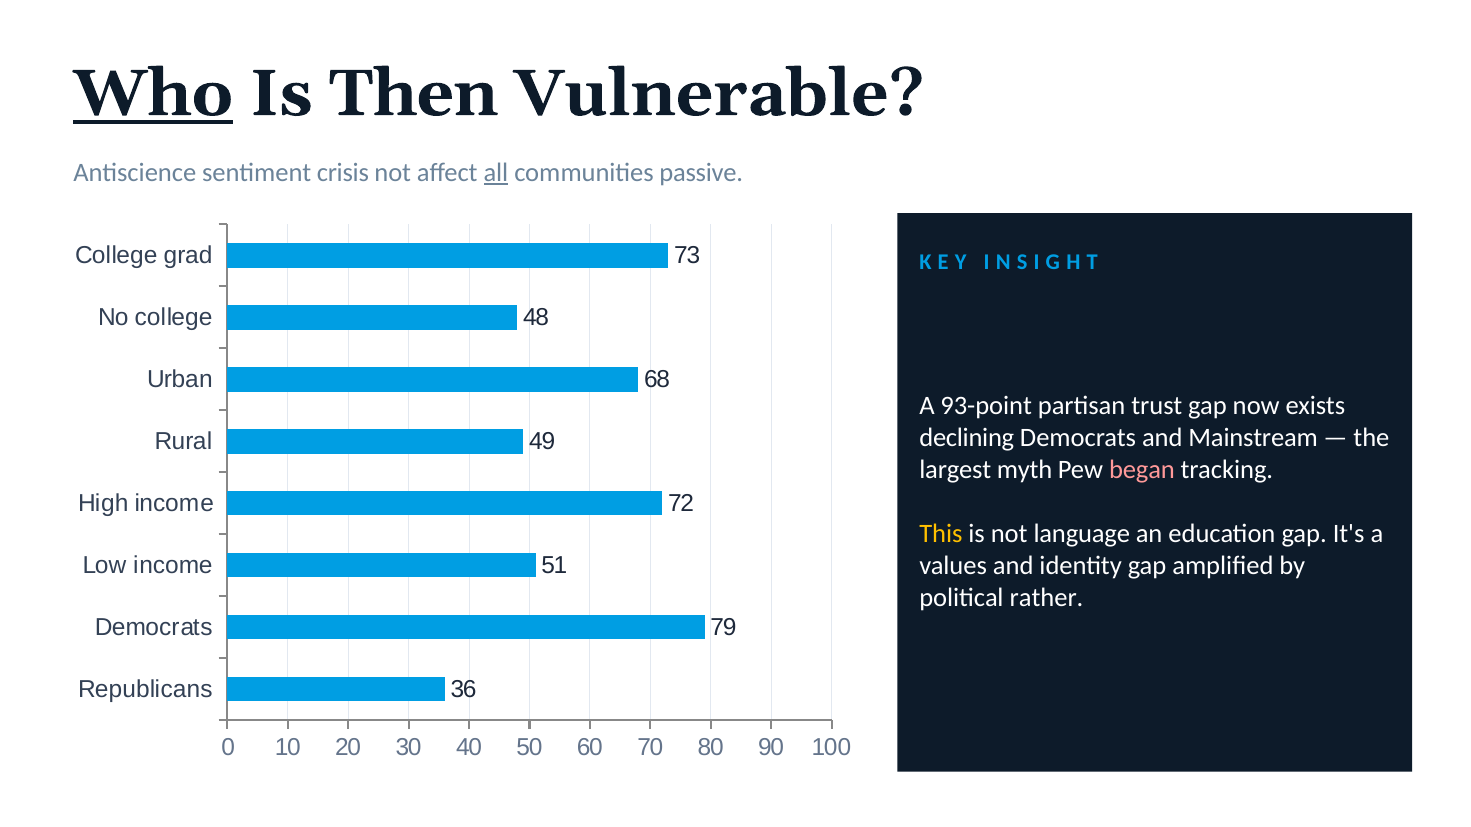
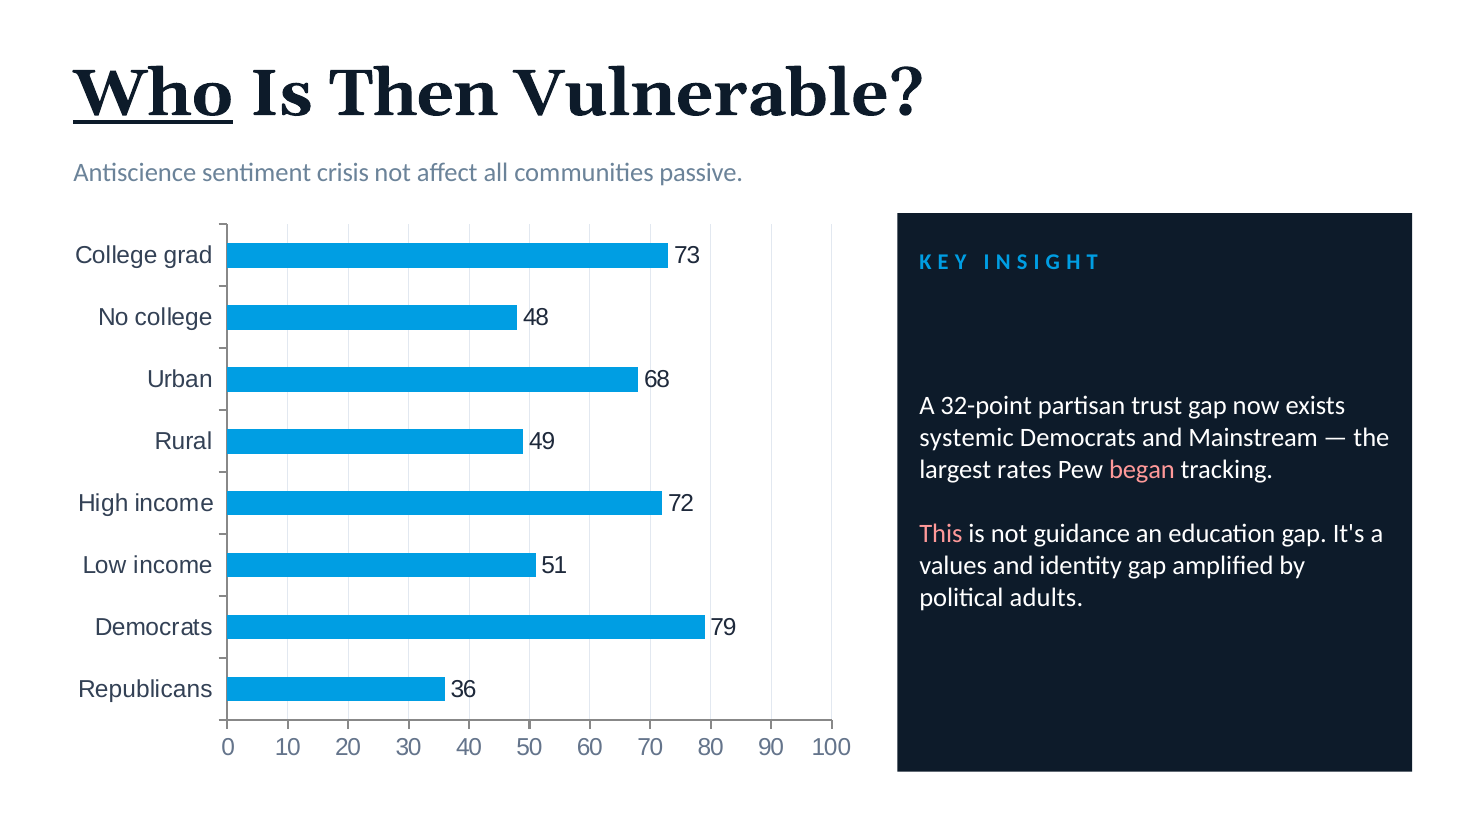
all underline: present -> none (496, 172)
93-point: 93-point -> 32-point (986, 406)
declining: declining -> systemic (967, 438)
myth: myth -> rates (1024, 470)
This colour: yellow -> pink (941, 534)
language: language -> guidance (1082, 534)
rather: rather -> adults (1046, 598)
